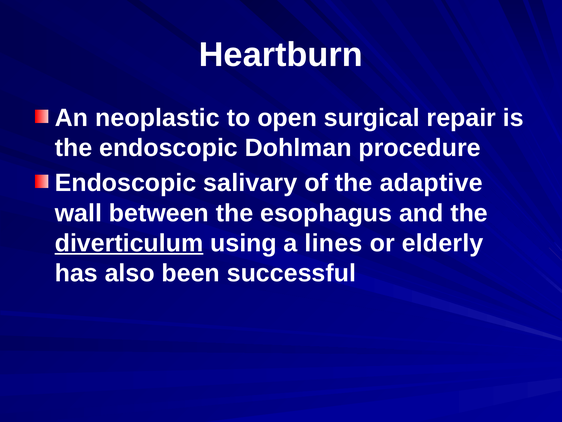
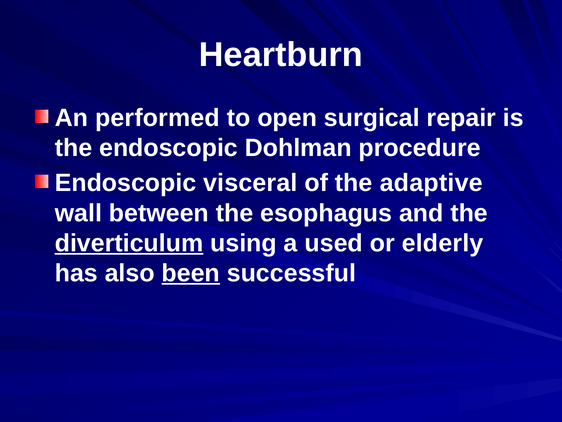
neoplastic: neoplastic -> performed (157, 118)
salivary: salivary -> visceral (250, 183)
lines: lines -> used (334, 243)
been underline: none -> present (191, 273)
